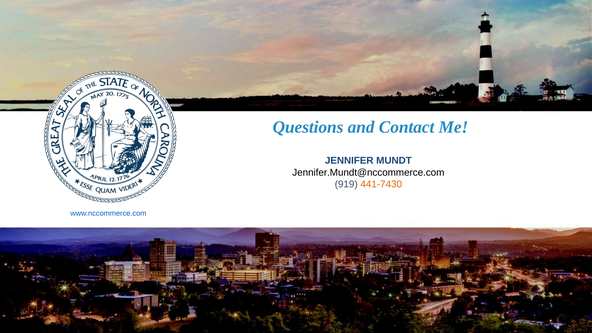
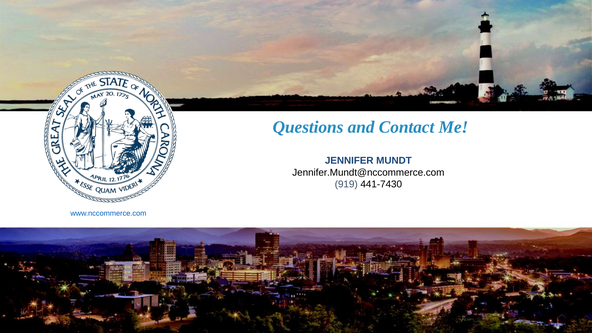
441-7430 colour: orange -> black (381, 184)
